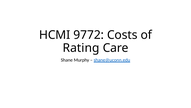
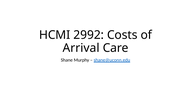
9772: 9772 -> 2992 (89, 35)
Rating: Rating -> Arrival (81, 48)
